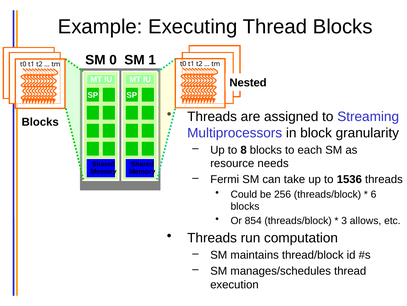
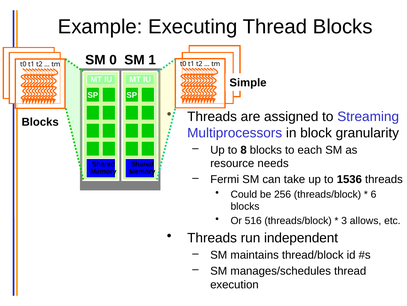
Nested: Nested -> Simple (248, 83)
854: 854 -> 516 (253, 220)
computation: computation -> independent (301, 237)
